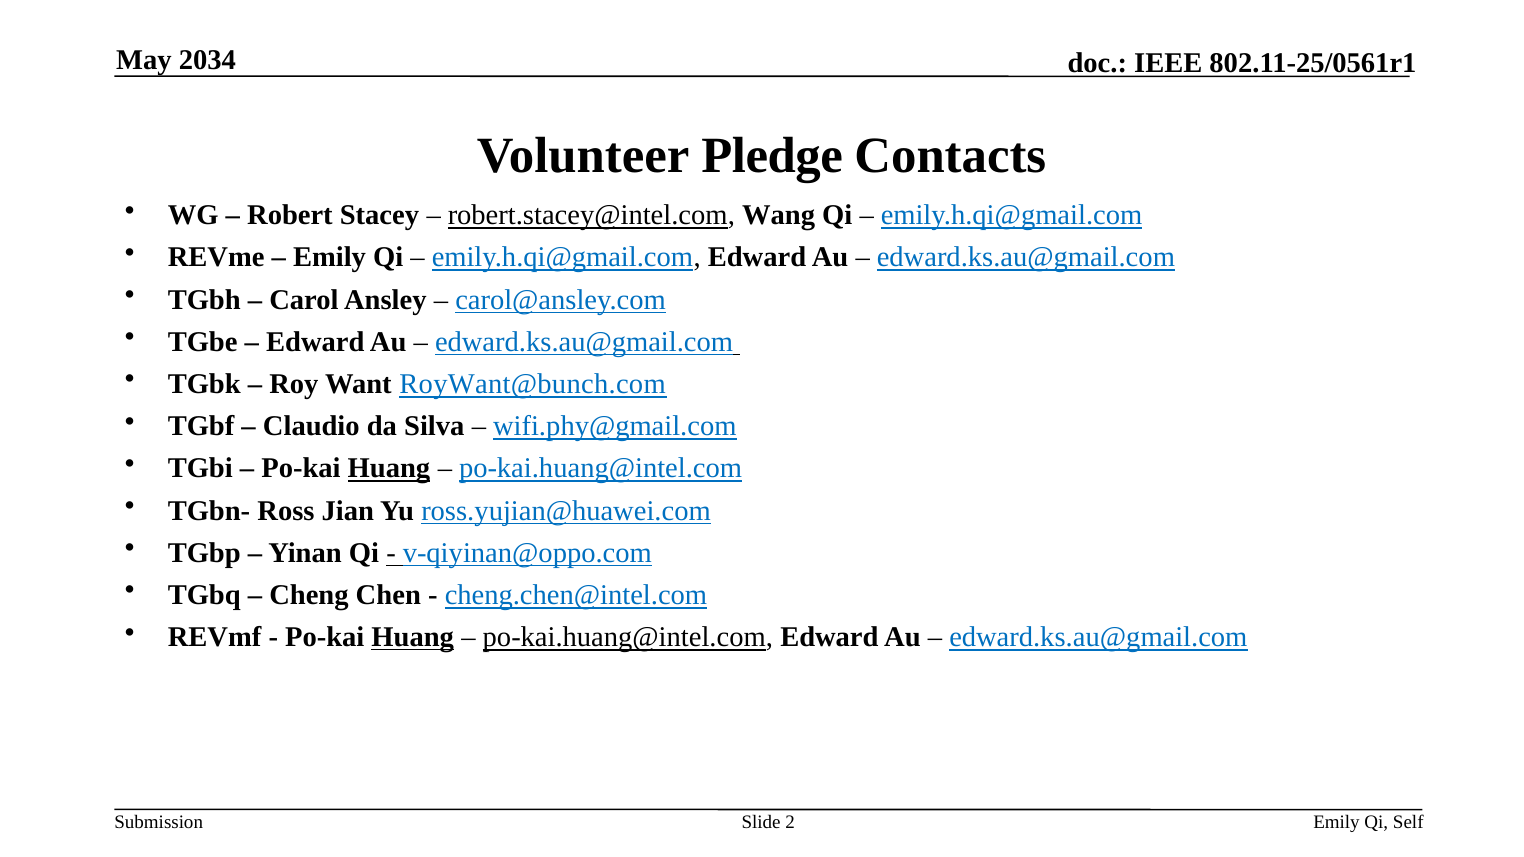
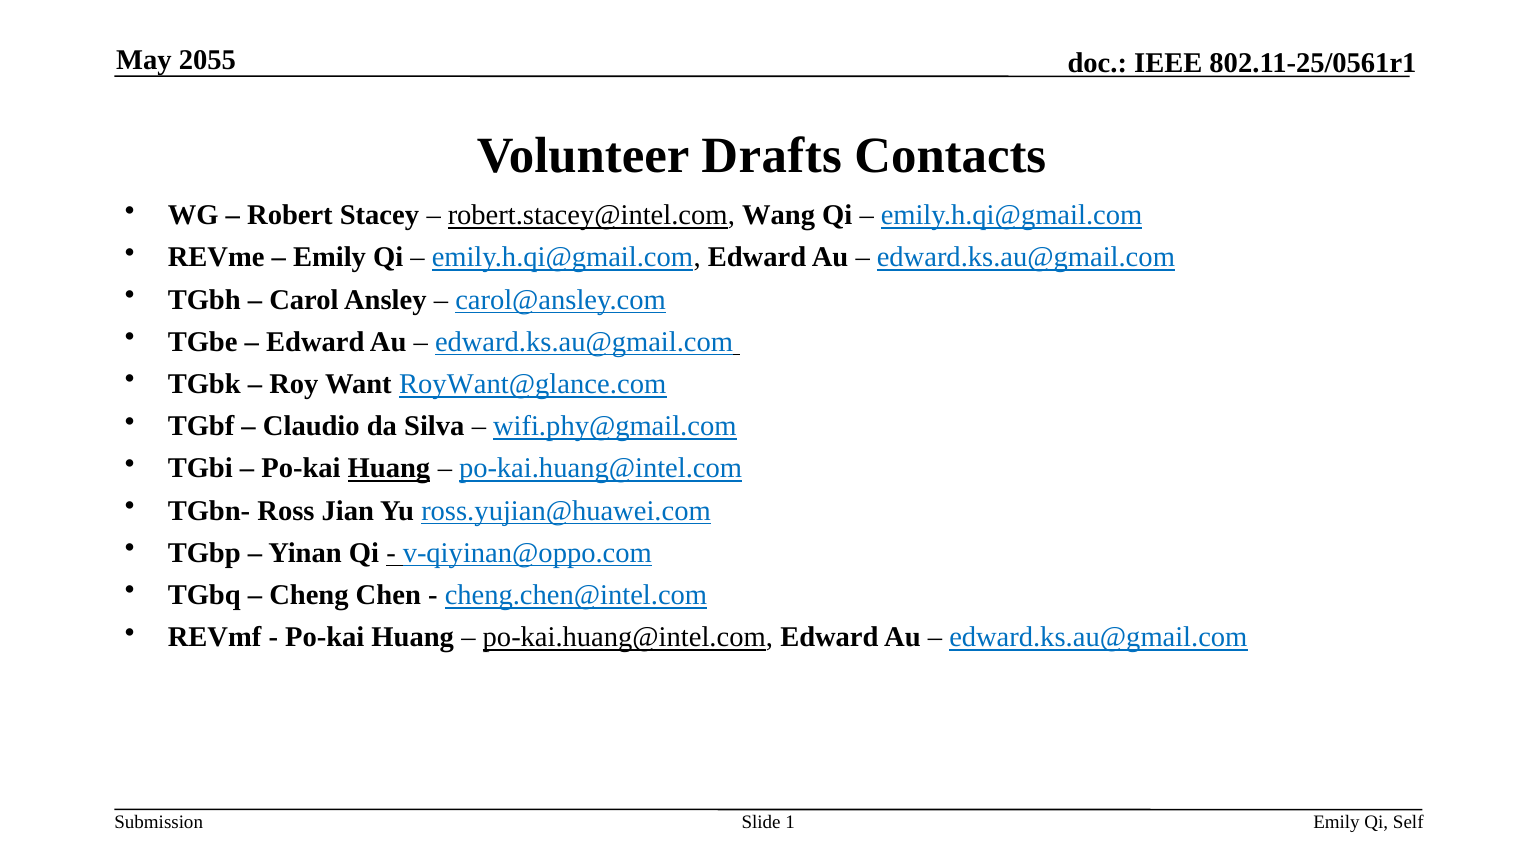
2034: 2034 -> 2055 (207, 61)
Pledge: Pledge -> Drafts (772, 156)
RoyWant@bunch.com: RoyWant@bunch.com -> RoyWant@glance.com (533, 384)
Huang underline: present -> none (413, 637)
2: 2 -> 1 (790, 822)
